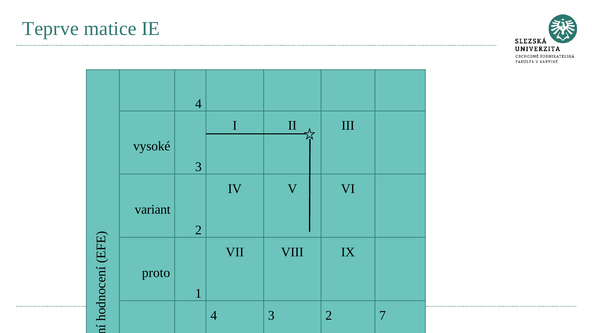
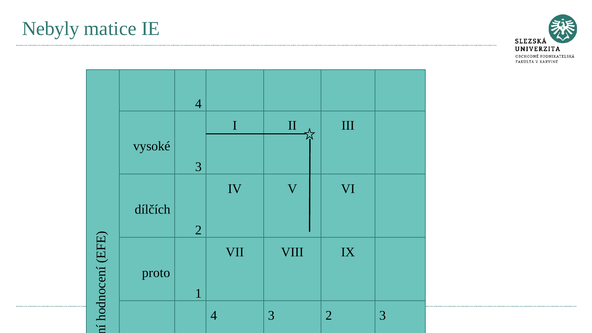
Teprve: Teprve -> Nebyly (51, 29)
variant: variant -> dílčích (153, 210)
7: 7 -> 3 (383, 315)
